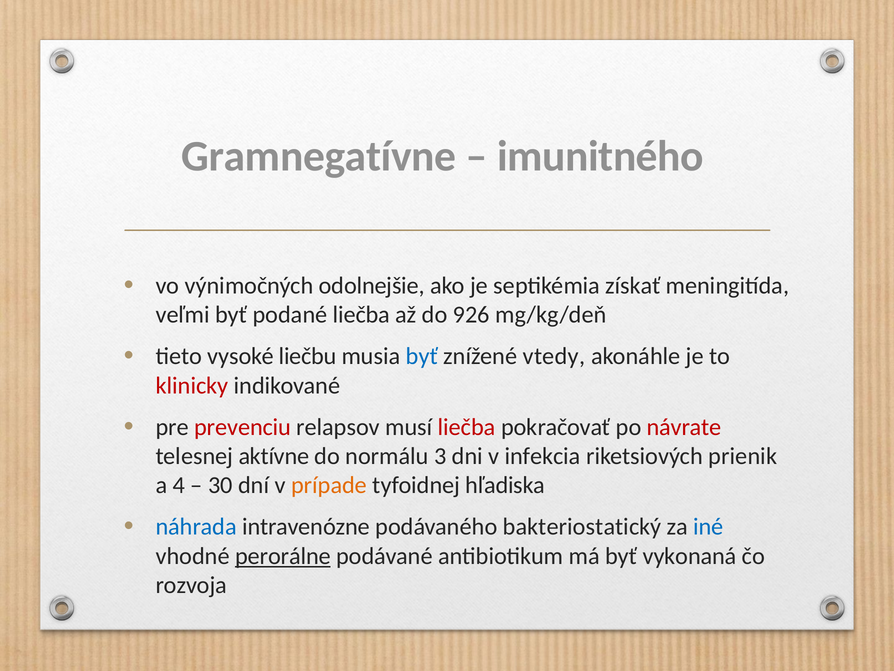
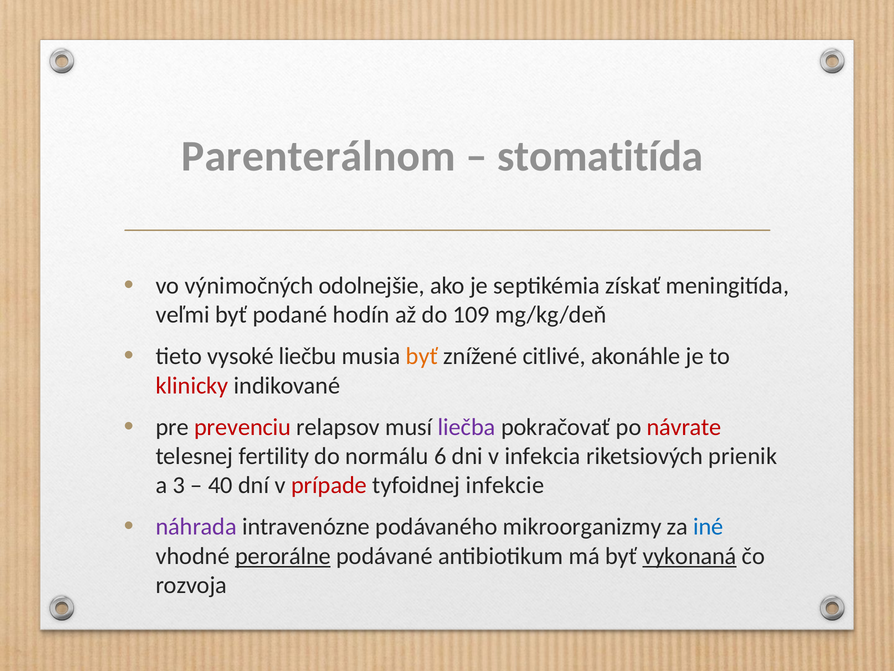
Gramnegatívne: Gramnegatívne -> Parenterálnom (319, 156)
imunitného: imunitného -> stomatitída (600, 156)
podané liečba: liečba -> hodín (361, 315)
926: 926 -> 109 (471, 315)
byť colour: blue -> orange (422, 356)
vtedy: vtedy -> citlivé (554, 356)
liečba colour: red -> purple (467, 427)
aktívne: aktívne -> fertility (274, 456)
3: 3 -> 6 (440, 456)
4: 4 -> 3 (179, 485)
30: 30 -> 40 (220, 485)
prípade colour: orange -> red (329, 485)
hľadiska: hľadiska -> infekcie (505, 485)
náhrada colour: blue -> purple (196, 527)
bakteriostatický: bakteriostatický -> mikroorganizmy (582, 527)
vykonaná underline: none -> present (690, 556)
